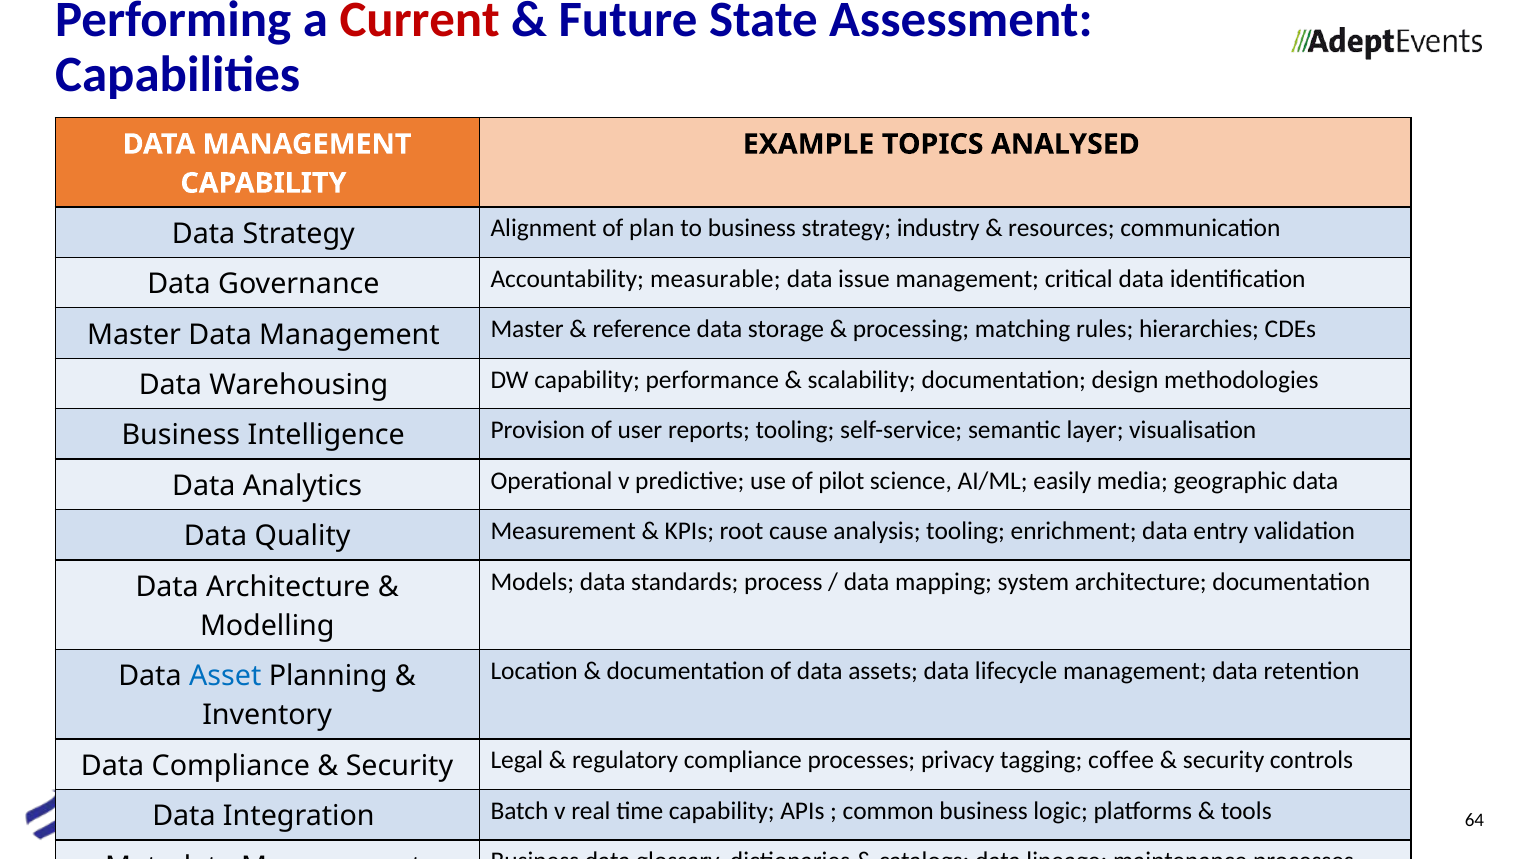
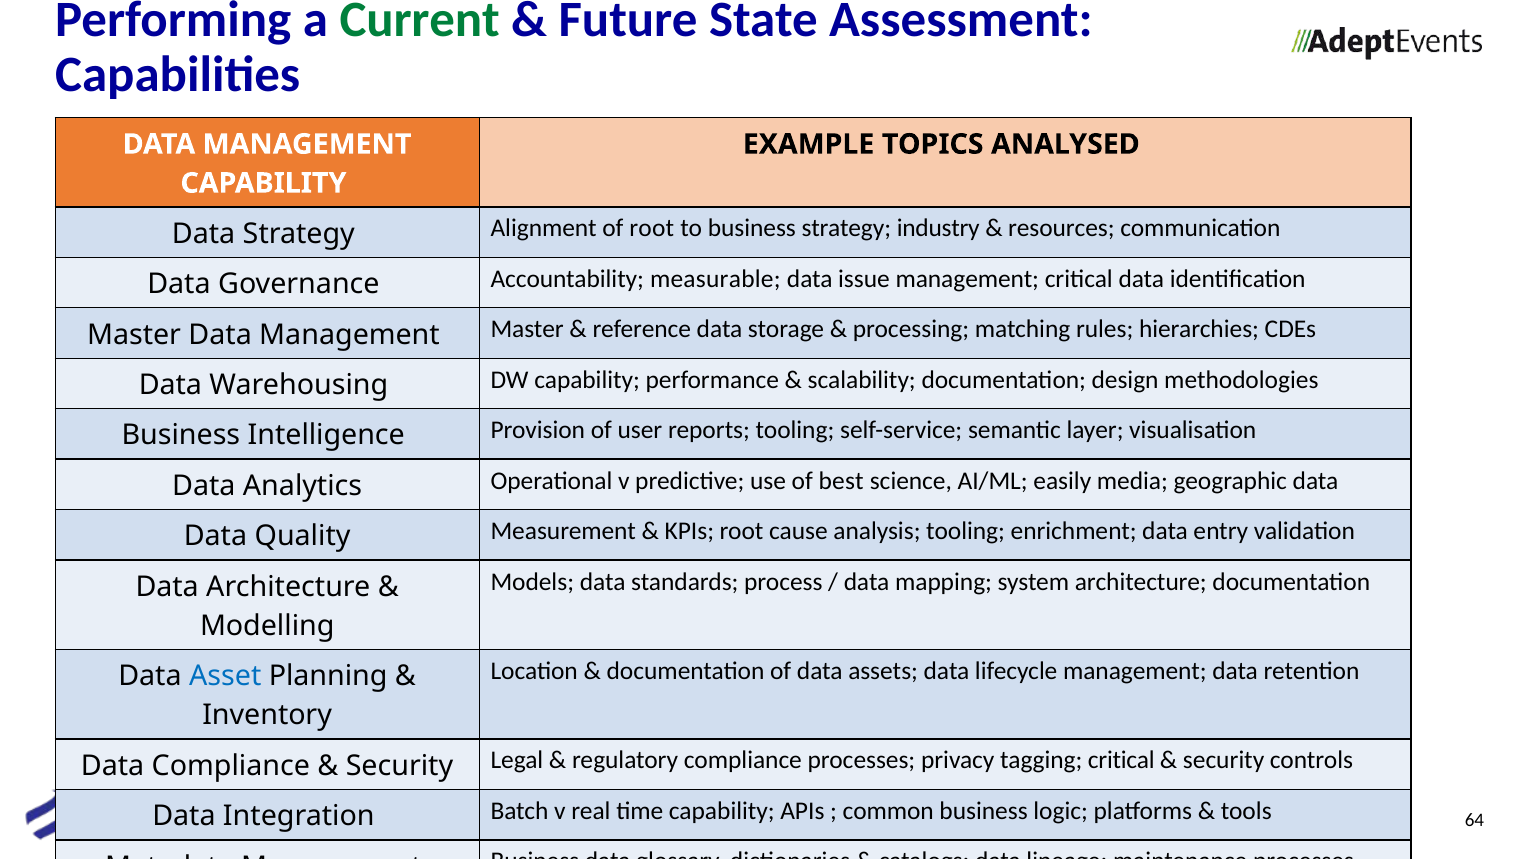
Current colour: red -> green (420, 20)
of plan: plan -> root (652, 229)
pilot: pilot -> best (841, 481)
tagging coffee: coffee -> critical (1121, 761)
